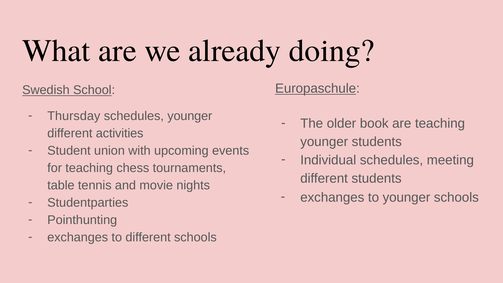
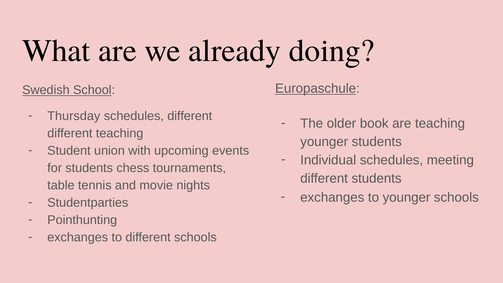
schedules younger: younger -> different (190, 116)
different activities: activities -> teaching (120, 133)
for teaching: teaching -> students (89, 168)
